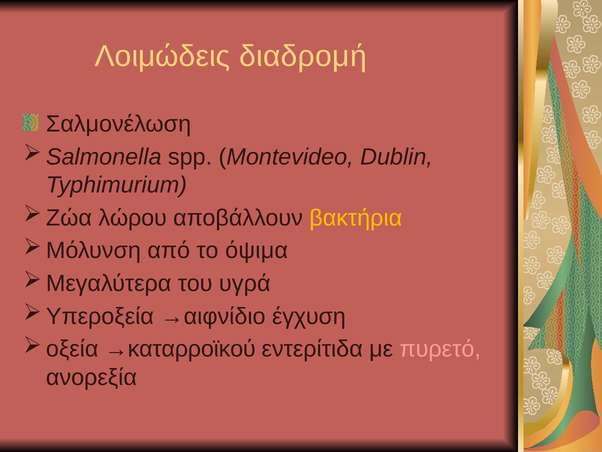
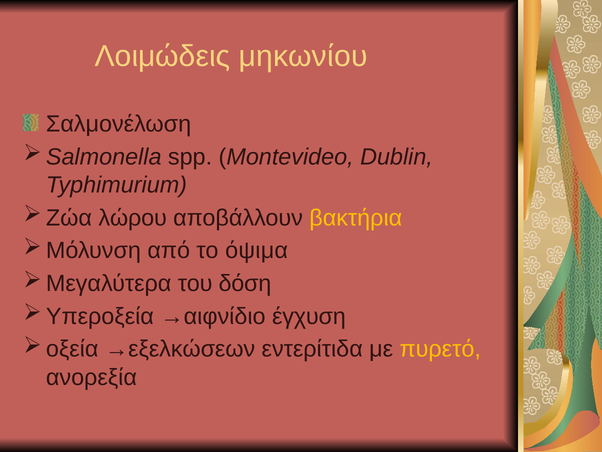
διαδρομή: διαδρομή -> μηκωνίου (303, 56)
υγρά: υγρά -> δόση (245, 283)
→καταρροϊκού: →καταρροϊκού -> →εξελκώσεων (180, 349)
πυρετό colour: pink -> yellow (440, 349)
